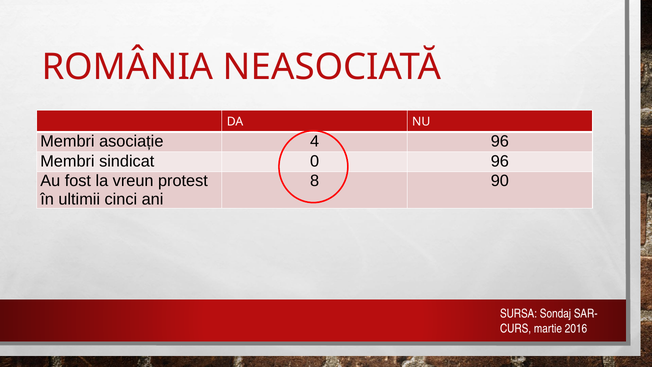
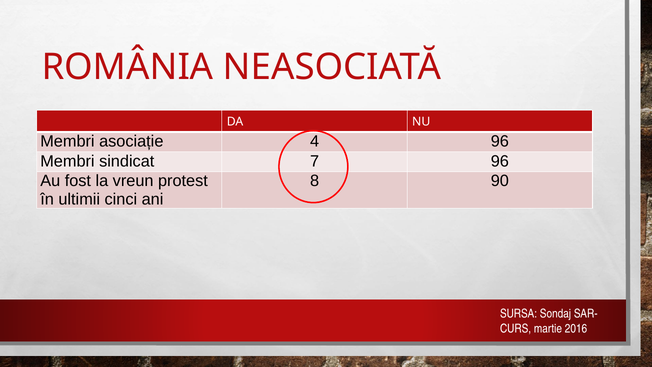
0: 0 -> 7 (315, 161)
